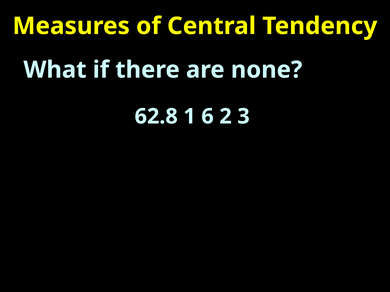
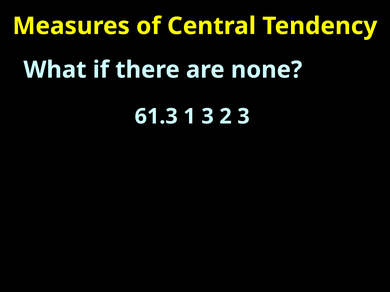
62.8: 62.8 -> 61.3 (156, 117)
1 6: 6 -> 3 (208, 117)
